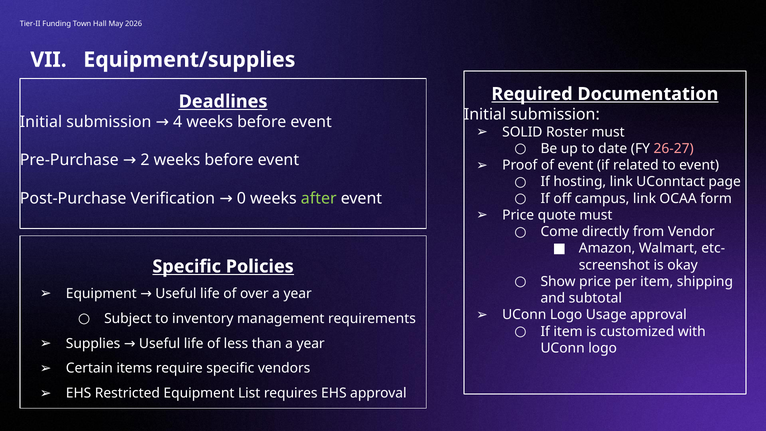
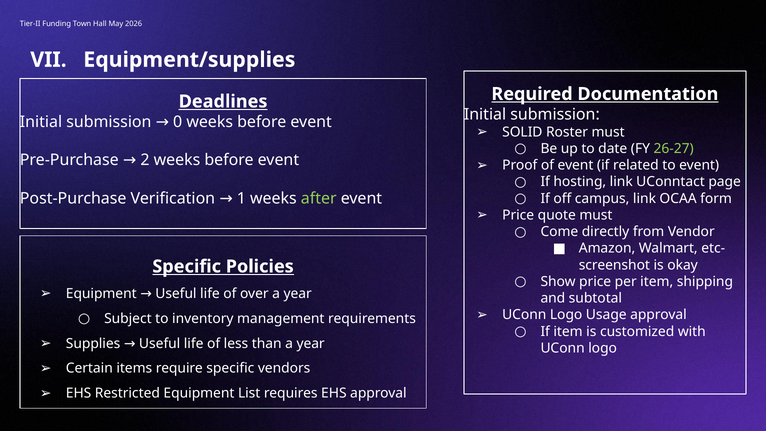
4: 4 -> 0 (178, 122)
26-27 colour: pink -> light green (674, 149)
0: 0 -> 1 (241, 198)
